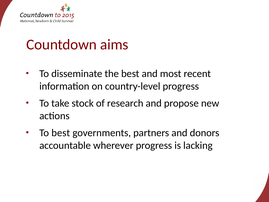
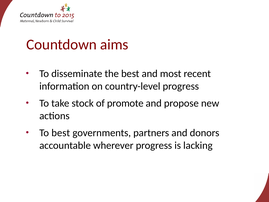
research: research -> promote (125, 103)
